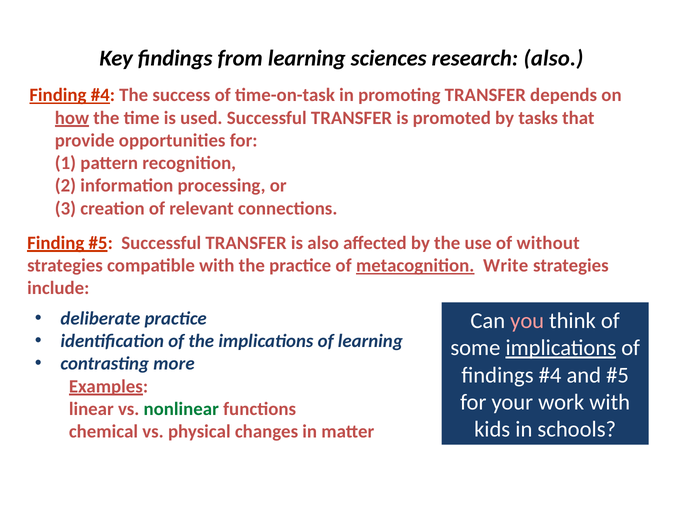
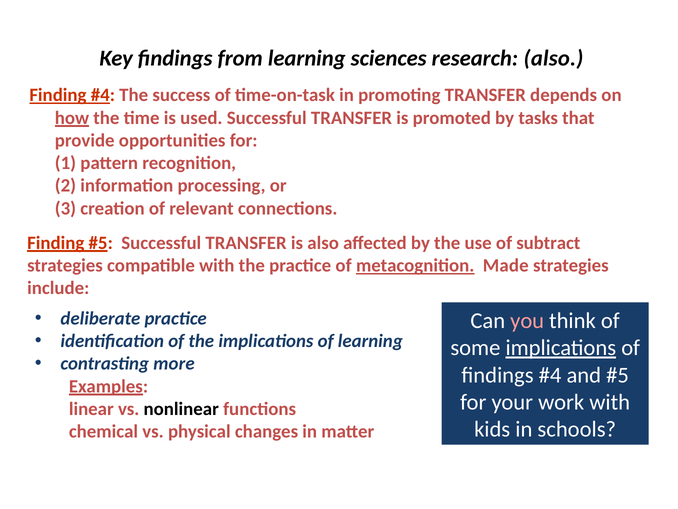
without: without -> subtract (548, 243)
Write: Write -> Made (506, 265)
nonlinear colour: green -> black (181, 409)
